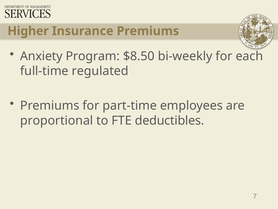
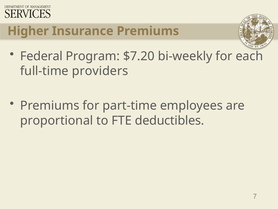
Anxiety: Anxiety -> Federal (41, 56)
$8.50: $8.50 -> $7.20 (139, 56)
regulated: regulated -> providers (100, 71)
